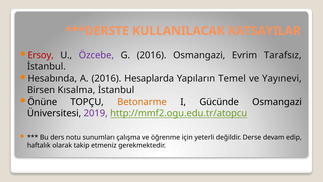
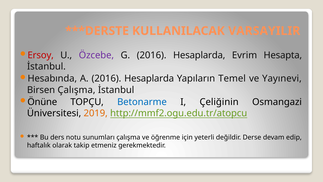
KATSAYILAR: KATSAYILAR -> VARSAYILIR (264, 31)
G 2016 Osmangazi: Osmangazi -> Hesaplarda (199, 55)
Tarafsız: Tarafsız -> Hesapta (283, 55)
Birsen Kısalma: Kısalma -> Çalışma (76, 90)
Betonarme colour: orange -> blue (142, 102)
Gücünde: Gücünde -> Çeliğinin (219, 102)
2019 colour: purple -> orange (96, 113)
